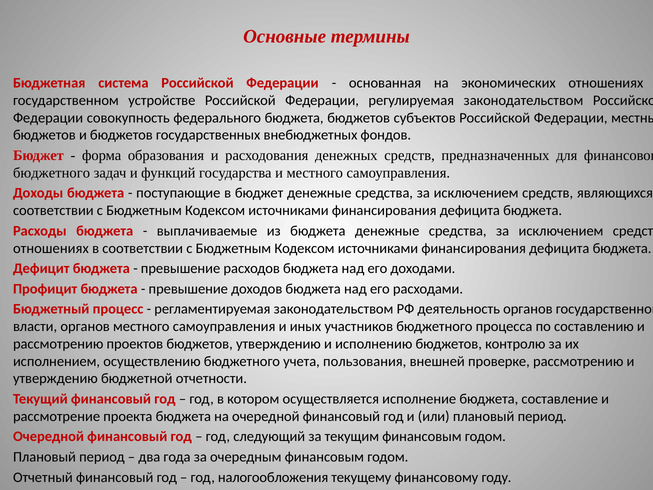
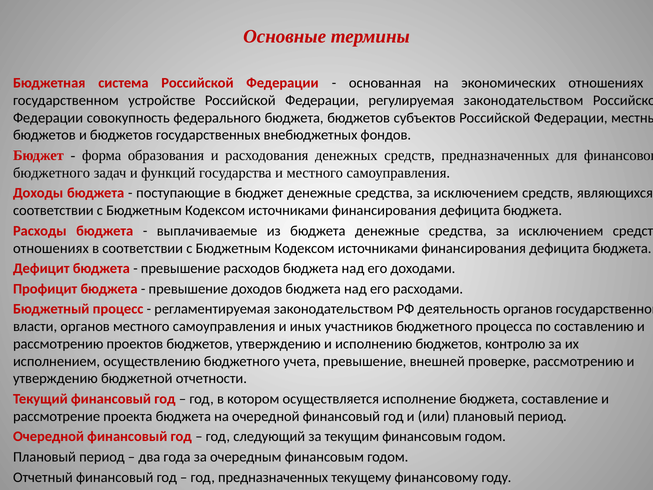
учета пользования: пользования -> превышение (365, 361)
год налогообложения: налогообложения -> предназначенных (273, 477)
